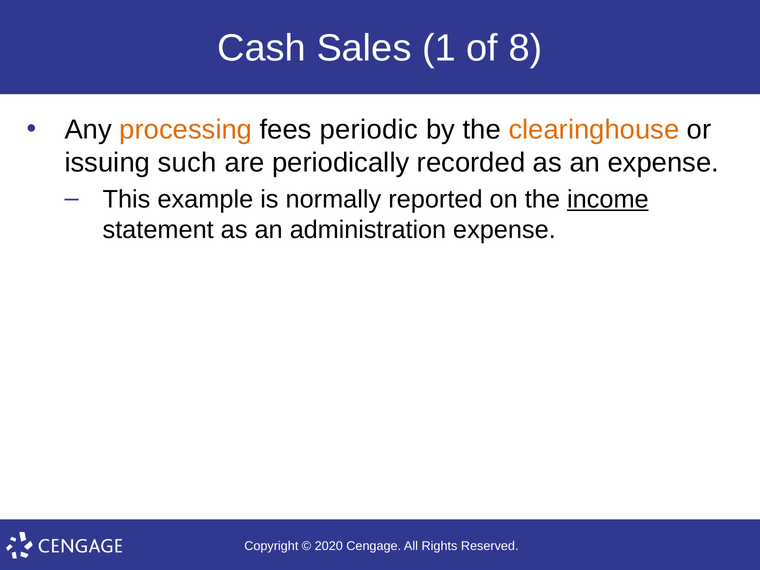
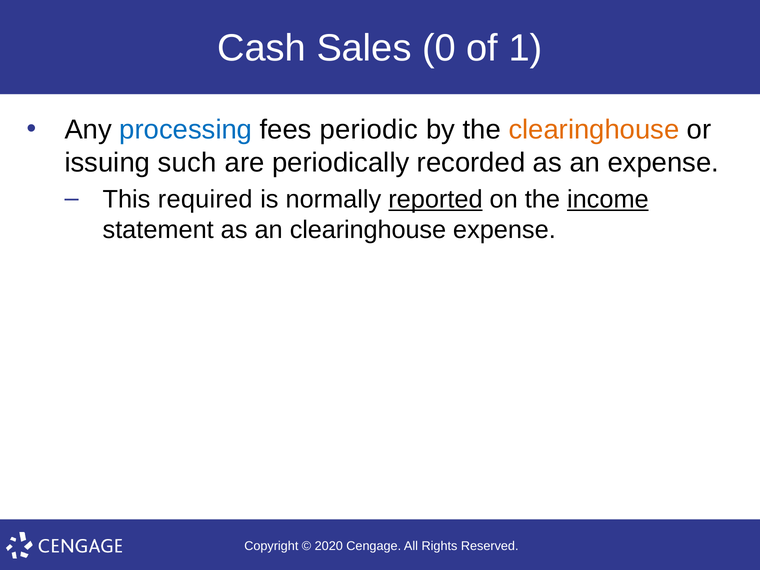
1: 1 -> 0 (439, 48)
8: 8 -> 1 (525, 48)
processing colour: orange -> blue (186, 130)
example: example -> required (205, 200)
reported underline: none -> present (435, 200)
an administration: administration -> clearinghouse (368, 230)
